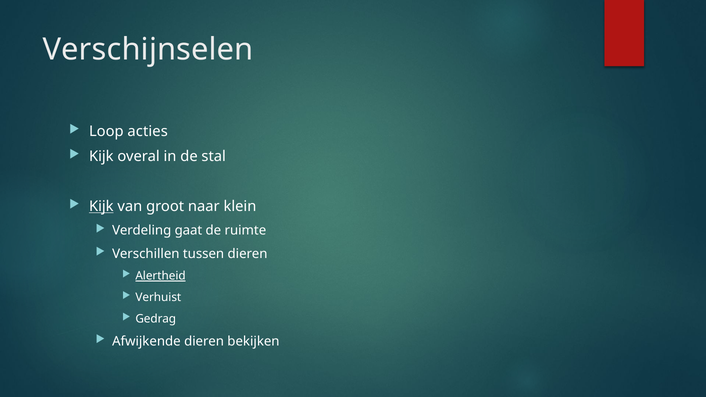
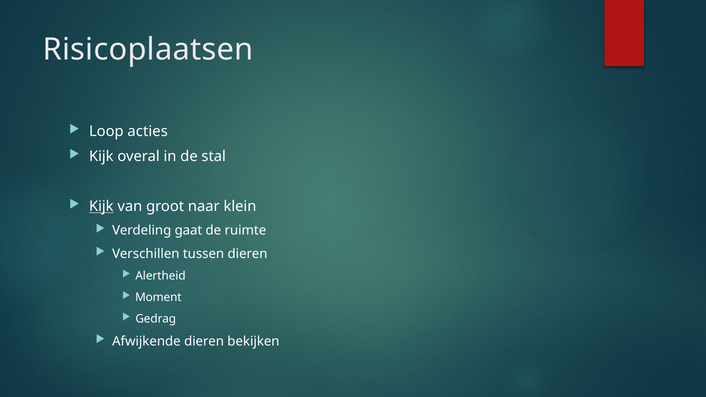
Verschijnselen: Verschijnselen -> Risicoplaatsen (148, 50)
Alertheid underline: present -> none (161, 276)
Verhuist: Verhuist -> Moment (158, 297)
